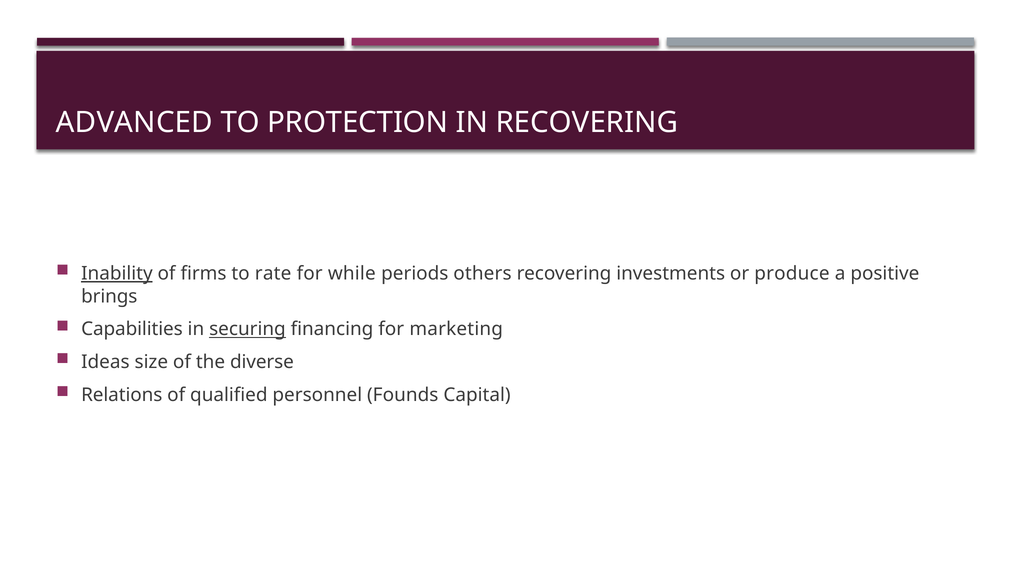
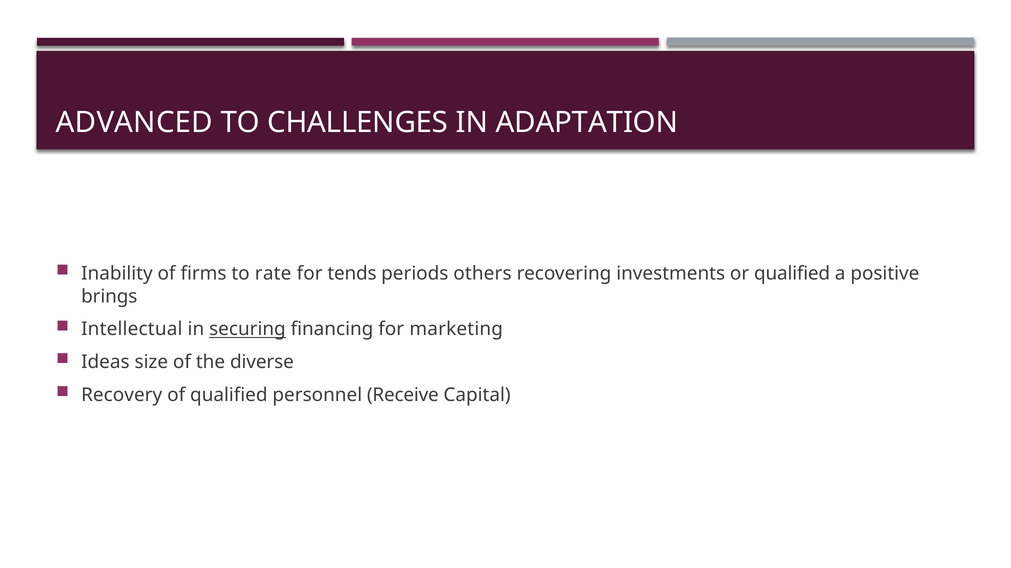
PROTECTION: PROTECTION -> CHALLENGES (358, 123)
IN RECOVERING: RECOVERING -> ADAPTATION (587, 123)
Inability underline: present -> none (117, 274)
while: while -> tends (352, 274)
or produce: produce -> qualified (792, 274)
Capabilities: Capabilities -> Intellectual (132, 330)
Relations: Relations -> Recovery (122, 395)
Founds: Founds -> Receive (403, 395)
